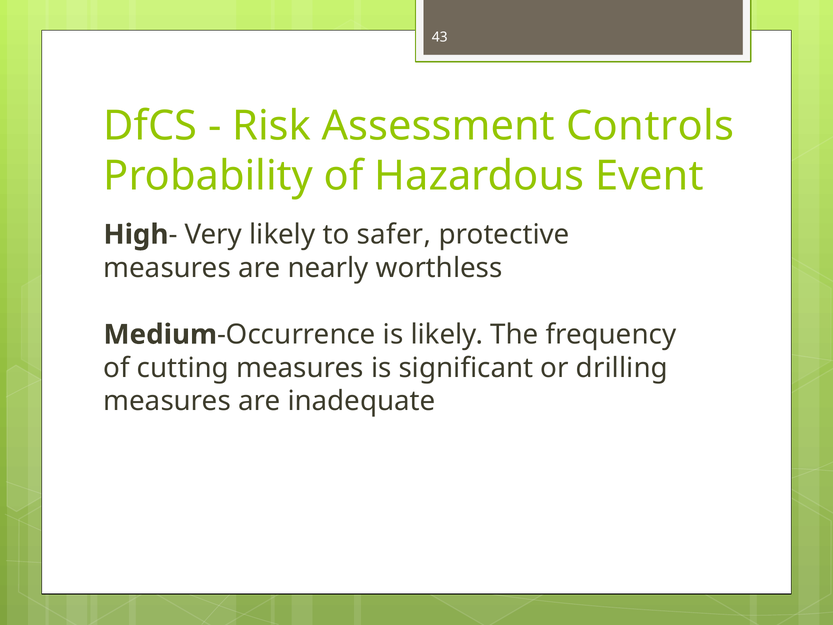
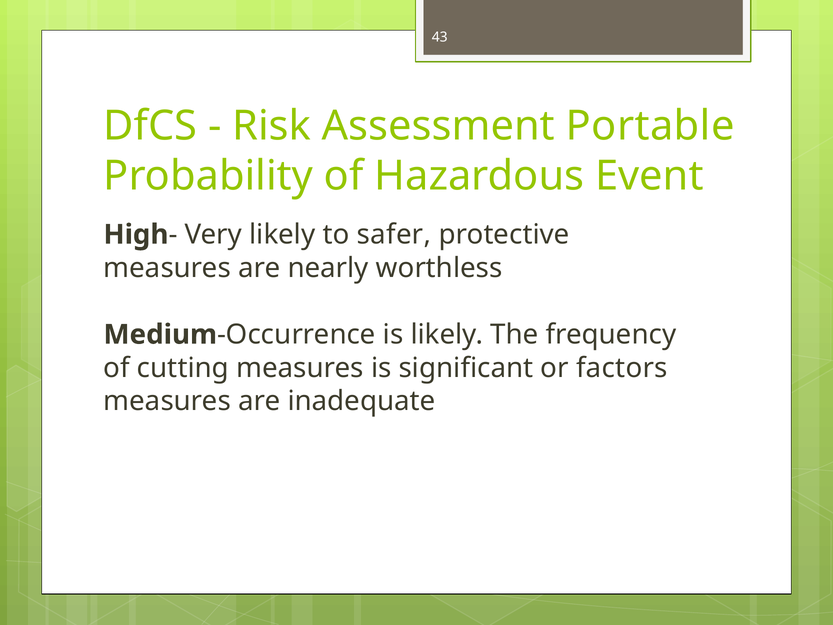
Controls: Controls -> Portable (650, 126)
drilling: drilling -> factors (622, 368)
